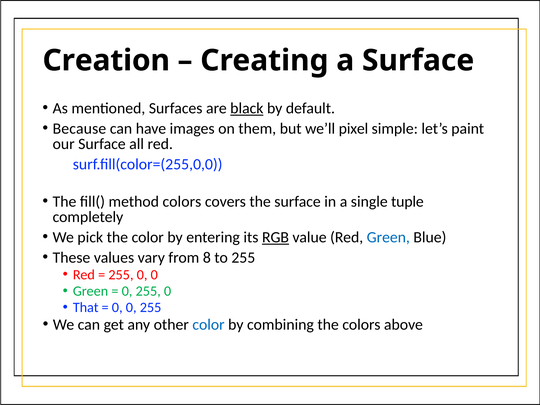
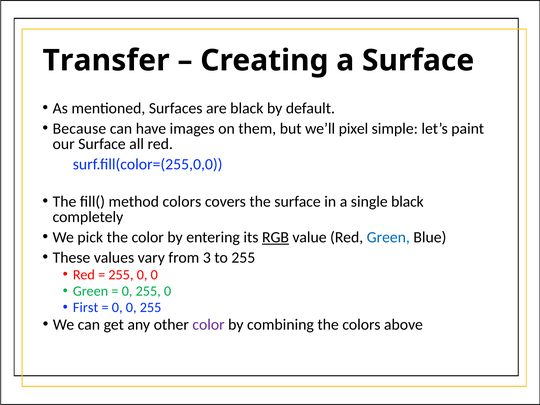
Creation: Creation -> Transfer (106, 60)
black underline: present -> none (247, 108)
single tuple: tuple -> black (407, 202)
8: 8 -> 3 (207, 258)
That: That -> First (86, 308)
color colour: blue -> purple (209, 325)
